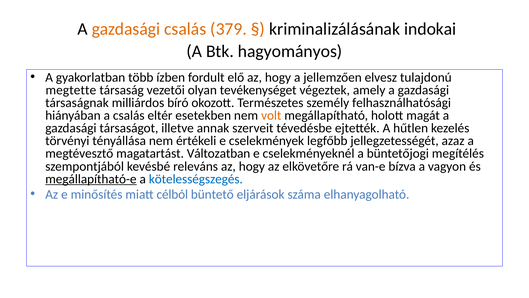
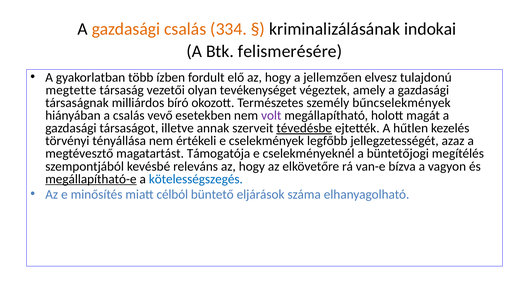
379: 379 -> 334 (229, 29)
hagyományos: hagyományos -> felismerésére (290, 51)
felhasználhatósági: felhasználhatósági -> bűncselekmények (402, 103)
eltér: eltér -> vevő (160, 115)
volt colour: orange -> purple (271, 115)
tévedésbe underline: none -> present (304, 128)
Változatban: Változatban -> Támogatója (219, 153)
